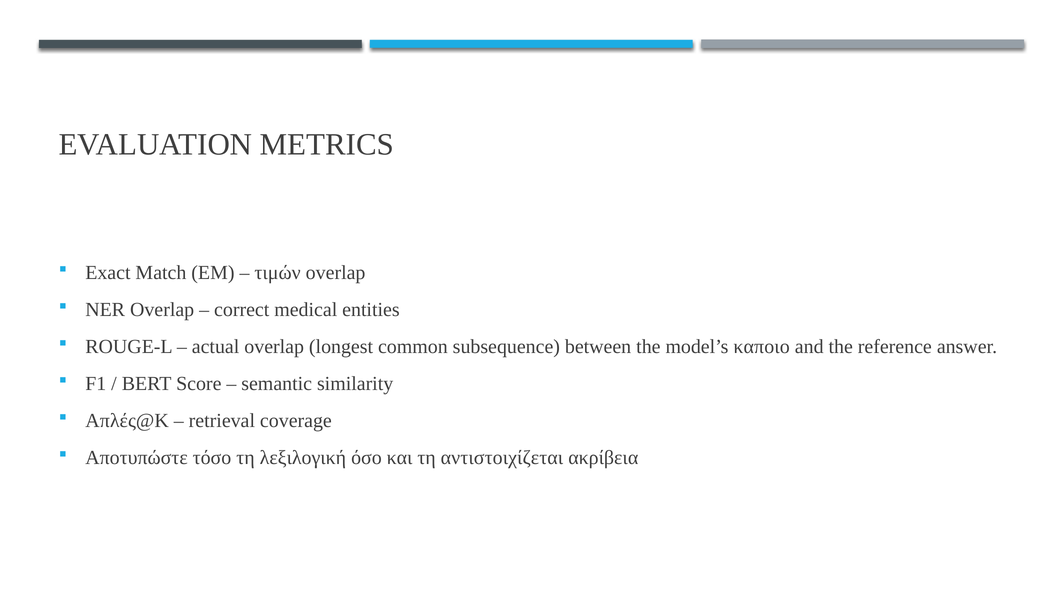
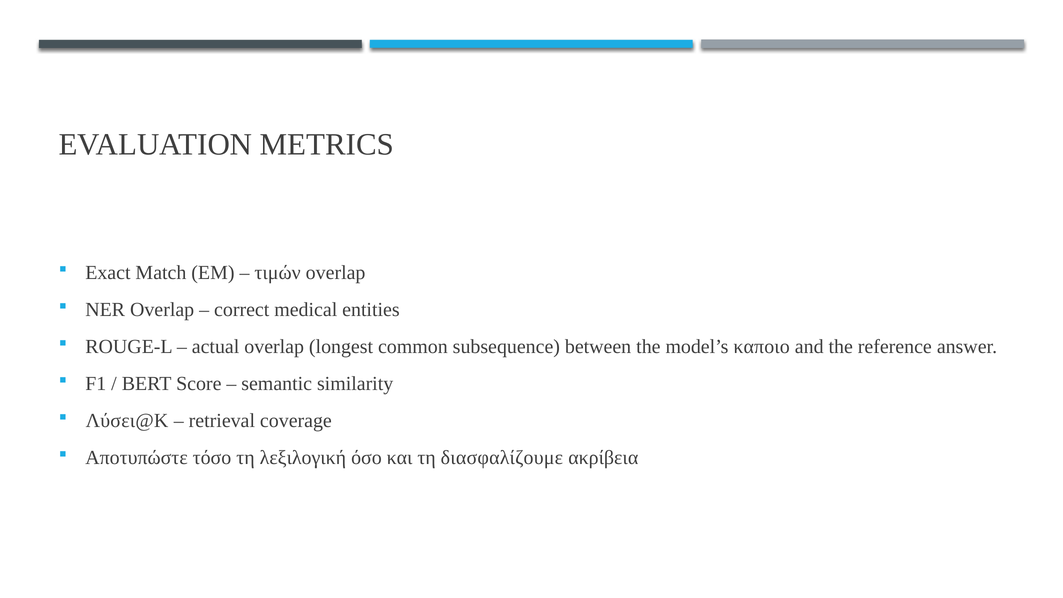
Απλές@K: Απλές@K -> Λύσει@K (127, 421)
αντιστοιχίζεται: αντιστοιχίζεται -> διασφαλίζουμε (502, 457)
